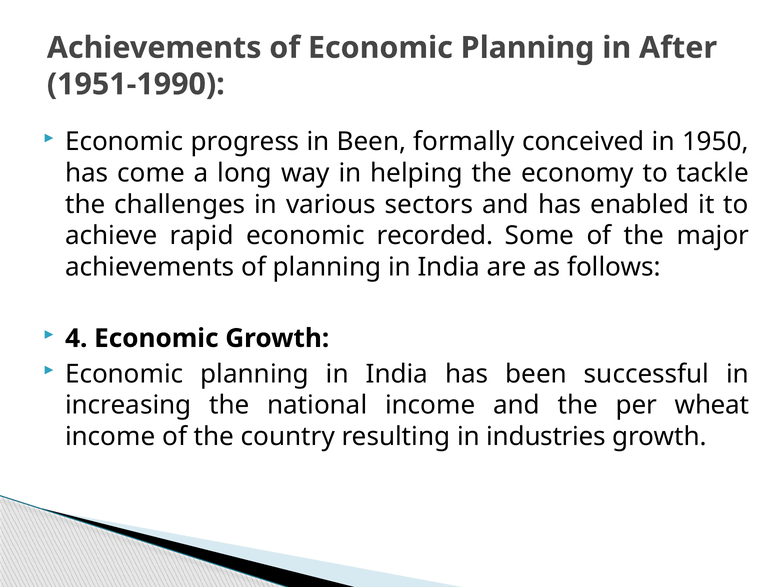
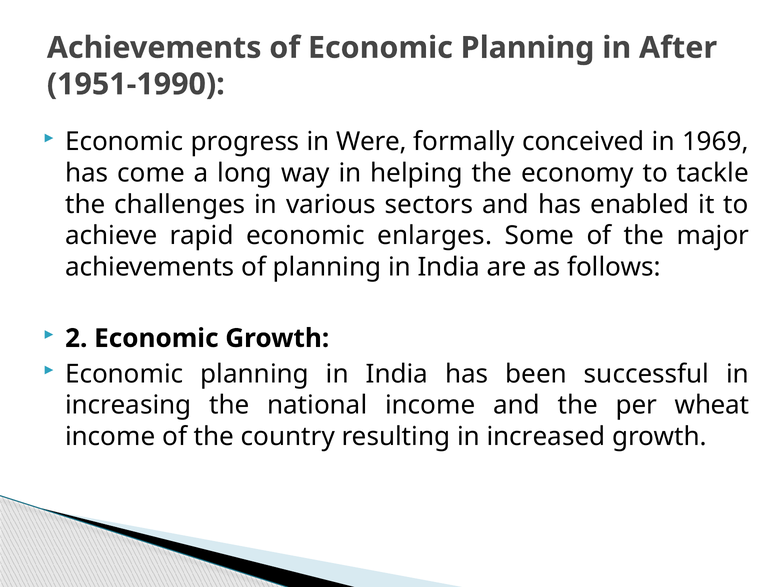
in Been: Been -> Were (372, 142)
1950: 1950 -> 1969 (715, 142)
recorded: recorded -> enlarges (435, 236)
4: 4 -> 2 (76, 338)
industries: industries -> increased (546, 437)
